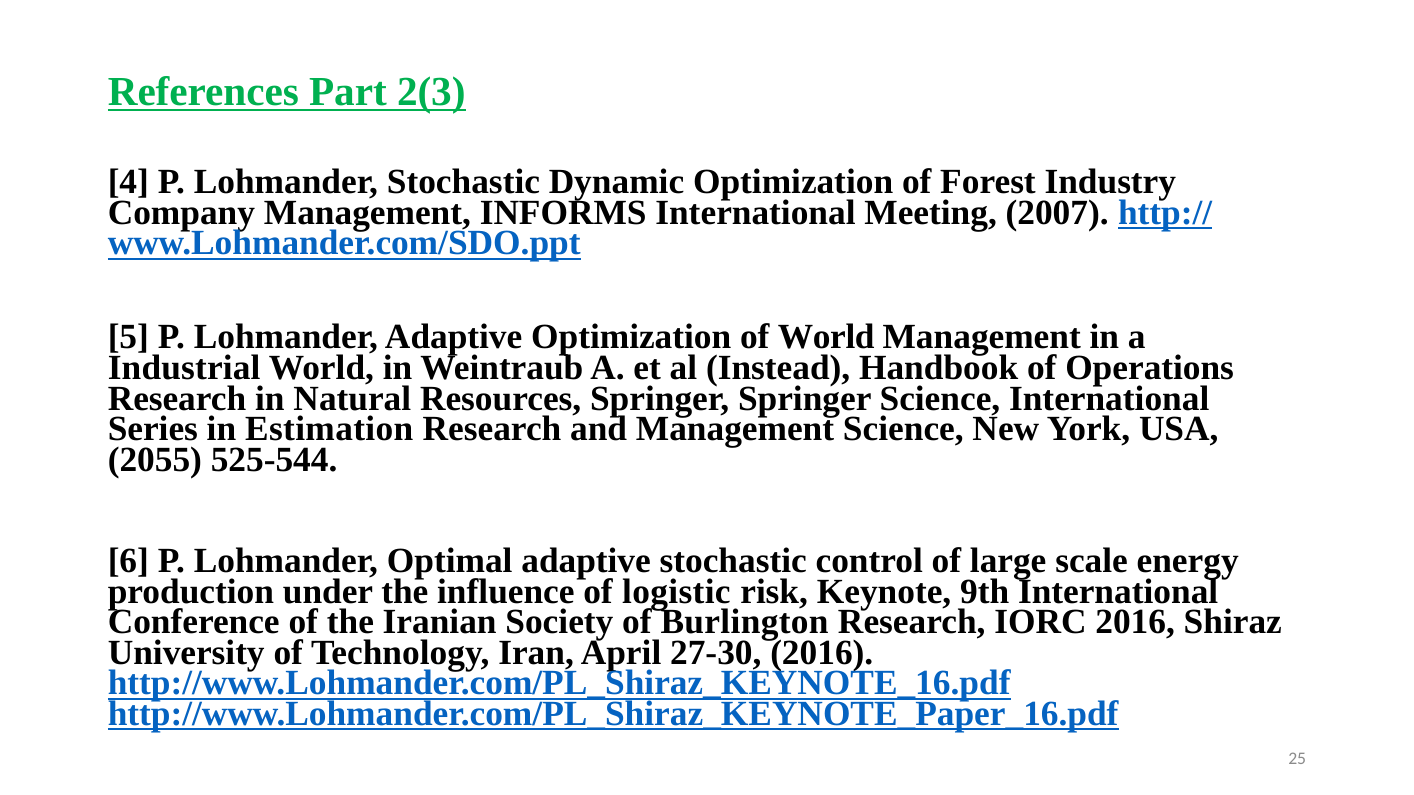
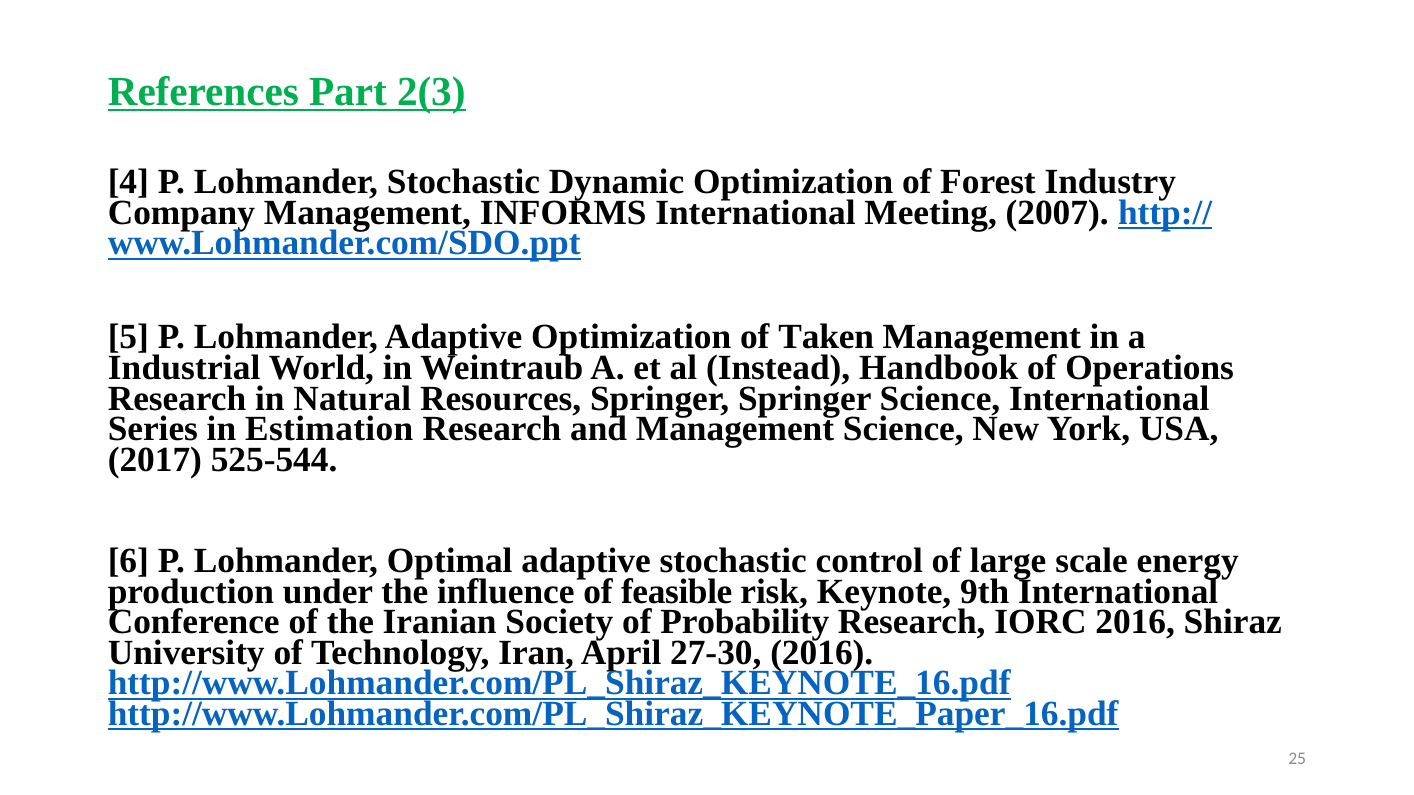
of World: World -> Taken (826, 337)
2055: 2055 -> 2017 (155, 460)
logistic: logistic -> feasible (677, 592)
Burlington: Burlington -> Probability (745, 622)
